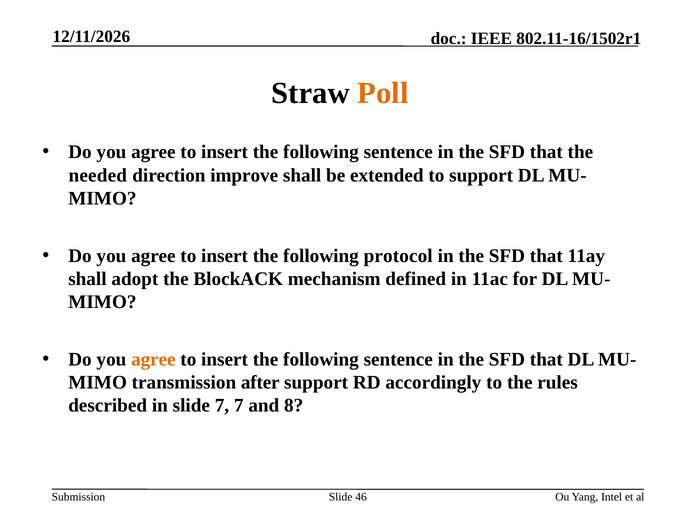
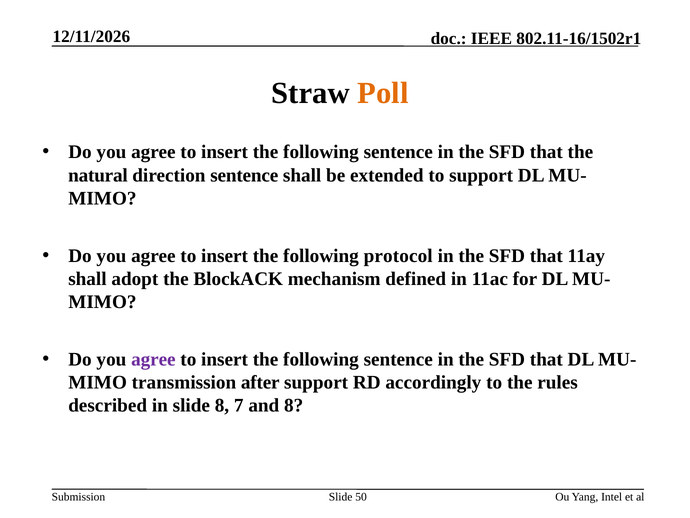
needed: needed -> natural (98, 175)
direction improve: improve -> sentence (244, 175)
agree colour: orange -> purple (153, 359)
slide 7: 7 -> 8 (222, 405)
46: 46 -> 50 (361, 496)
